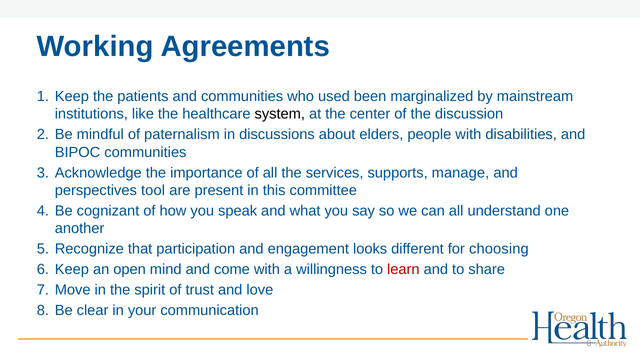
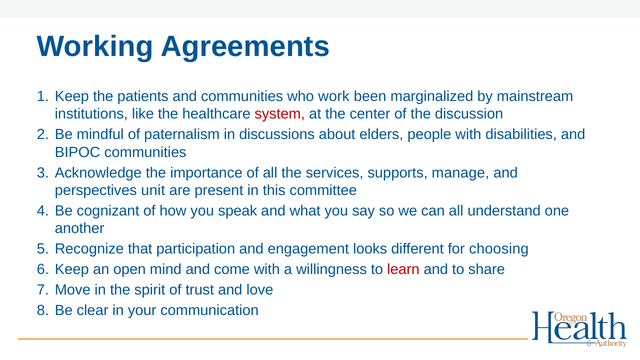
used: used -> work (334, 96)
system colour: black -> red (280, 114)
tool: tool -> unit (153, 190)
